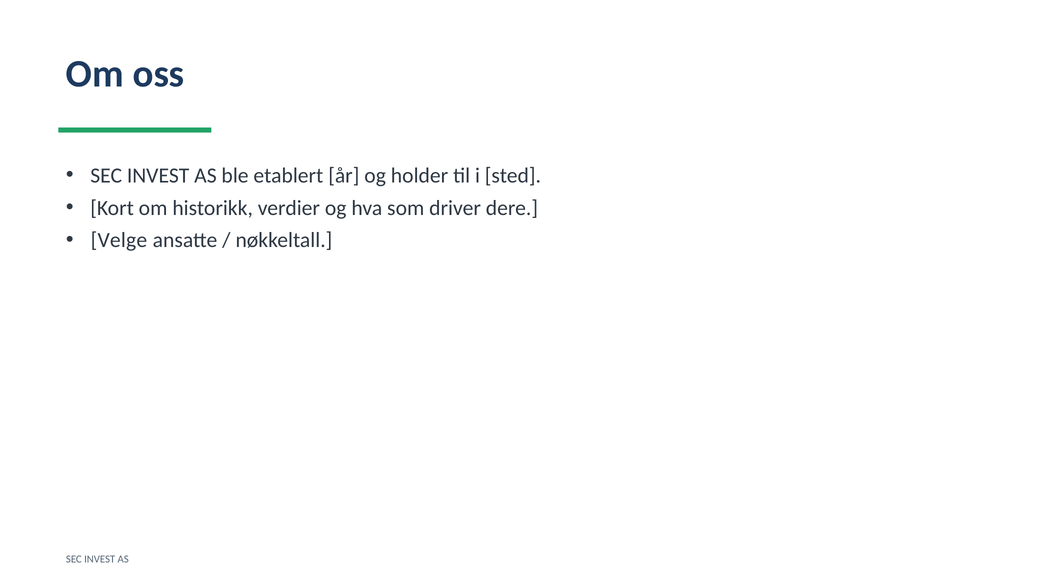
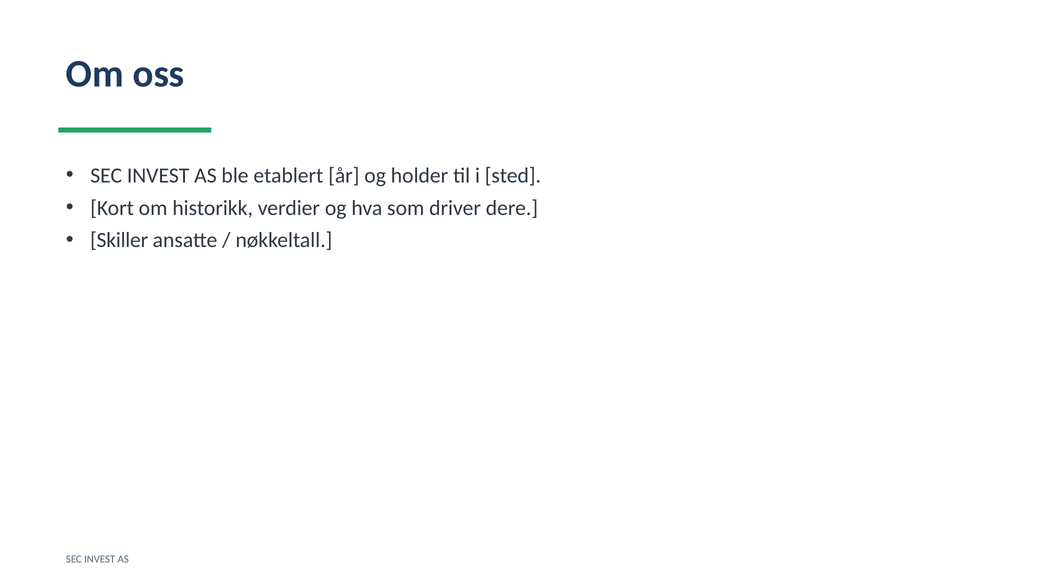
Velge: Velge -> Skiller (119, 240)
